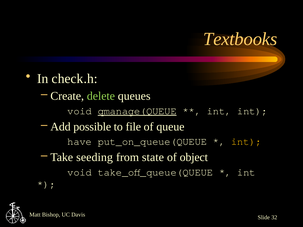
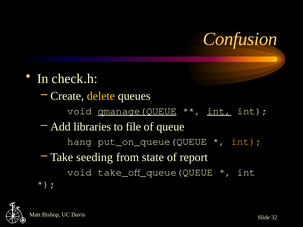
Textbooks: Textbooks -> Confusion (240, 39)
delete colour: light green -> yellow (101, 96)
int underline: none -> present (219, 111)
possible: possible -> libraries (92, 127)
have: have -> hang (80, 142)
object: object -> report (194, 157)
